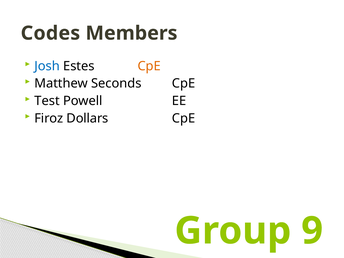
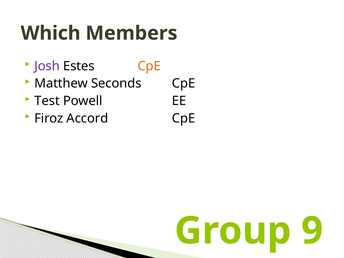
Codes: Codes -> Which (51, 33)
Josh colour: blue -> purple (47, 66)
Dollars: Dollars -> Accord (87, 118)
